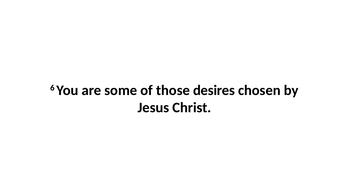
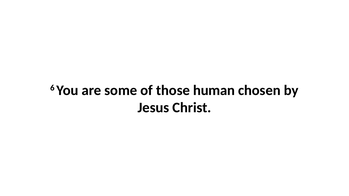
desires: desires -> human (214, 90)
